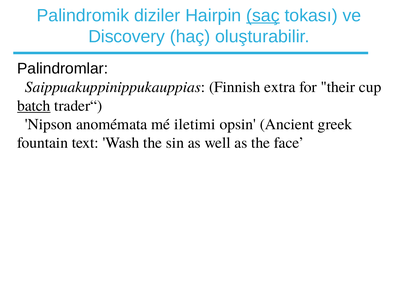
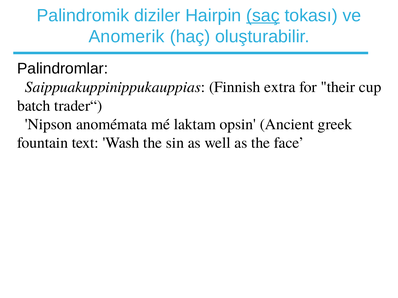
Discovery: Discovery -> Anomerik (127, 37)
batch underline: present -> none (34, 106)
iletimi: iletimi -> laktam (195, 124)
